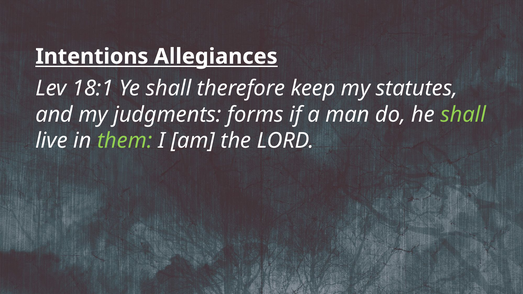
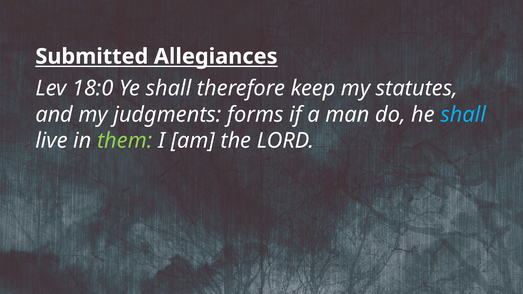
Intentions: Intentions -> Submitted (92, 57)
18:1: 18:1 -> 18:0 (93, 88)
shall colour: light green -> light blue (463, 115)
